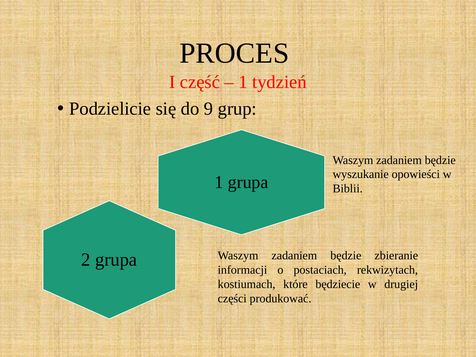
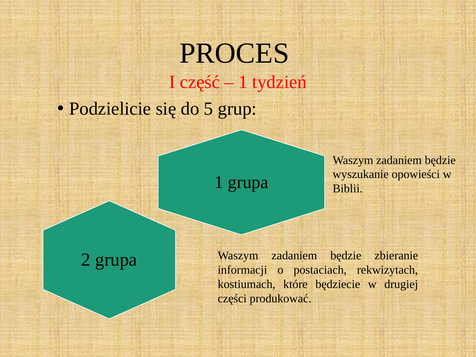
9: 9 -> 5 (209, 109)
